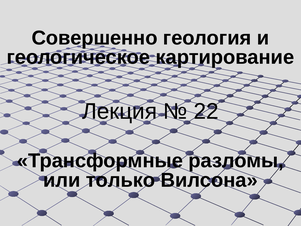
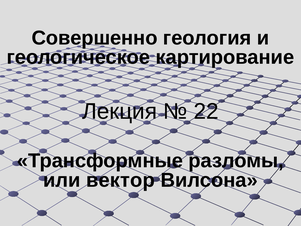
только: только -> вектор (120, 180)
